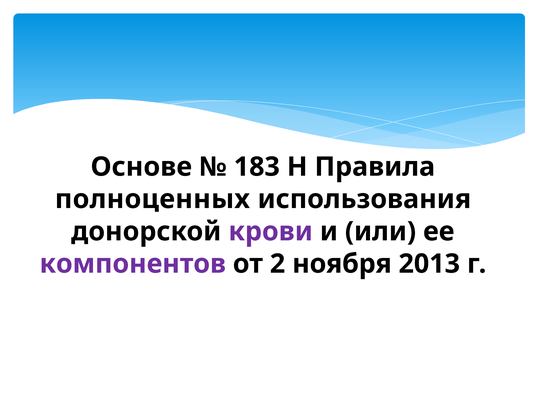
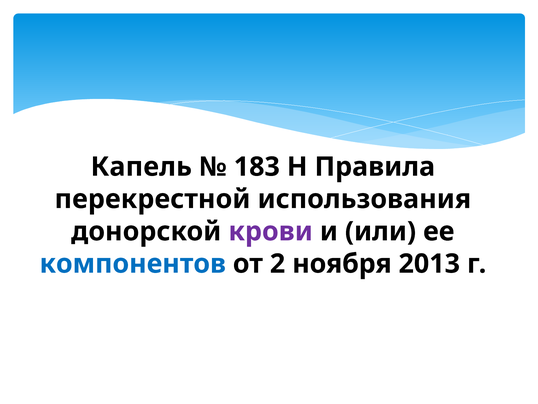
Основе: Основе -> Капель (141, 167)
полноценных: полноценных -> перекрестной (153, 199)
компонентов colour: purple -> blue (133, 263)
